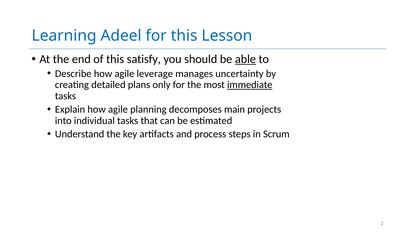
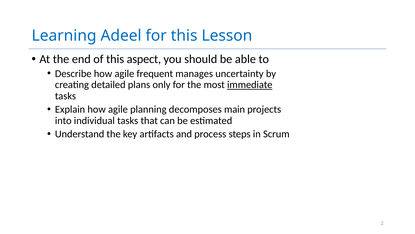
satisfy: satisfy -> aspect (144, 59)
able underline: present -> none (245, 59)
leverage: leverage -> frequent (155, 73)
